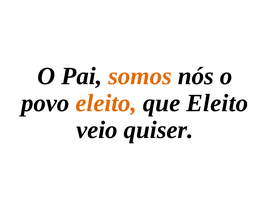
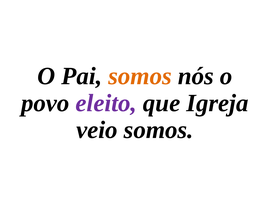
eleito colour: orange -> purple (106, 103)
que Eleito: Eleito -> Igreja (217, 103)
veio quiser: quiser -> somos (159, 129)
